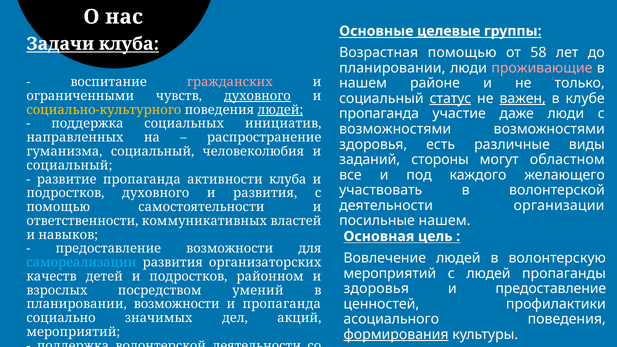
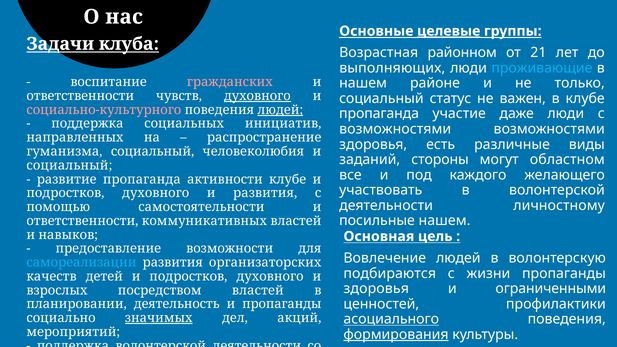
Возрастная помощью: помощью -> районном (462, 53)
58: 58 -> 21 (538, 53)
планировании: планировании -> выполняющих (392, 68)
проживающие colour: pink -> light blue (542, 68)
ограниченными: ограниченными -> ответственности (80, 96)
статус underline: present -> none (451, 99)
важен underline: present -> none (523, 99)
социально-культурного colour: yellow -> pink (104, 110)
активности клуба: клуба -> клубе (288, 179)
организации: организации -> личностному (559, 205)
мероприятий: мероприятий -> подбираются (390, 273)
с людей: людей -> жизни (488, 273)
детей и подростков районном: районном -> духовного (270, 276)
и предоставление: предоставление -> ограниченными (551, 289)
посредством умений: умений -> властей (258, 290)
планировании возможности: возможности -> деятельность (177, 304)
и пропаганда: пропаганда -> пропаганды (282, 304)
значимых underline: none -> present (159, 318)
асоциального underline: none -> present (391, 319)
